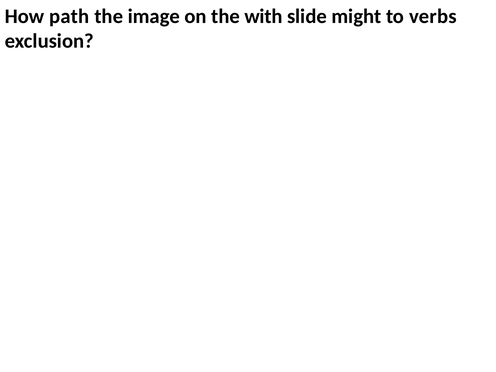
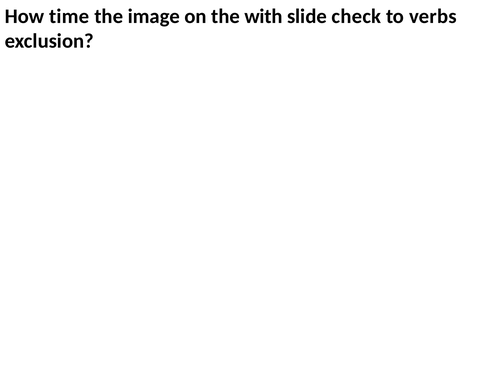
path: path -> time (69, 16)
might: might -> check (356, 16)
